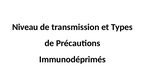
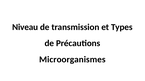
Immunodéprimés: Immunodéprimés -> Microorganismes (72, 60)
